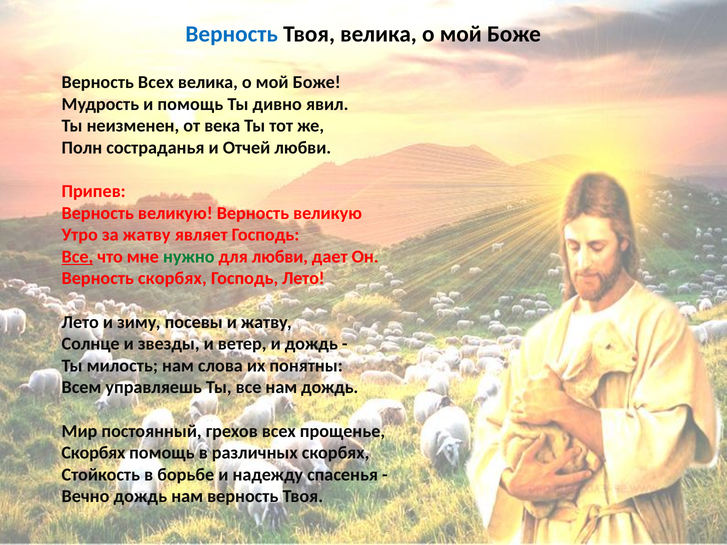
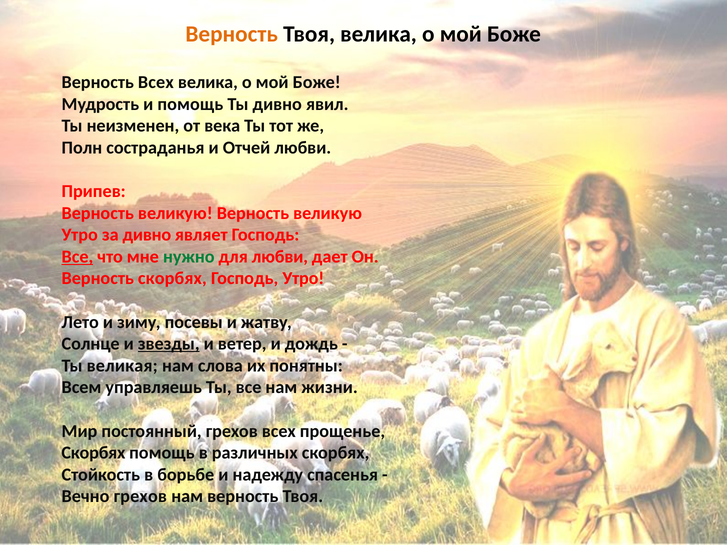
Верность colour: blue -> orange (232, 34)
за жатву: жатву -> дивно (147, 235)
Господь Лето: Лето -> Утро (303, 279)
звезды underline: none -> present (169, 344)
милость: милость -> великая (122, 366)
нам дождь: дождь -> жизни (330, 388)
Вечно дождь: дождь -> грехов (140, 497)
